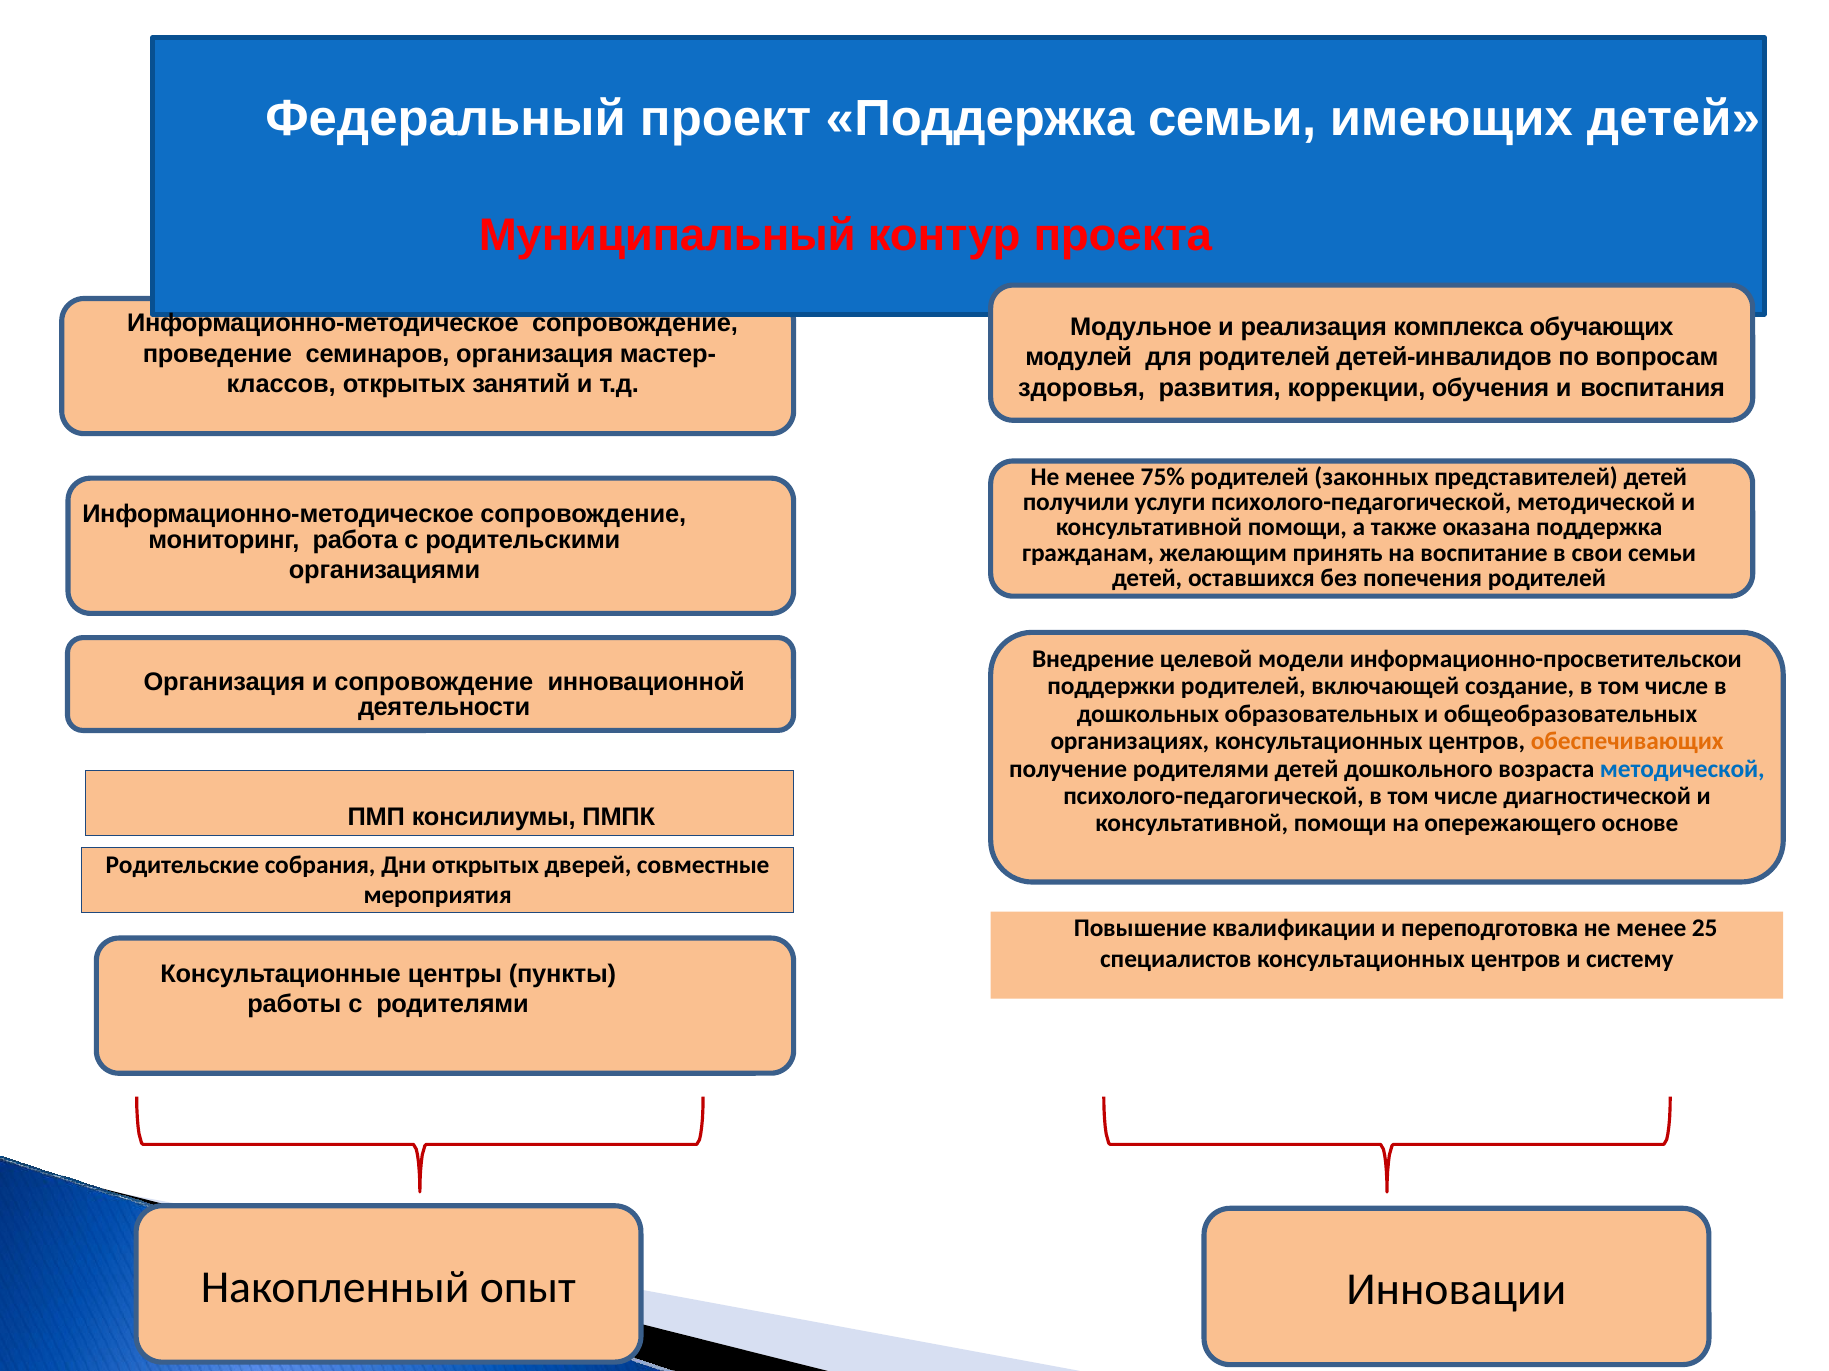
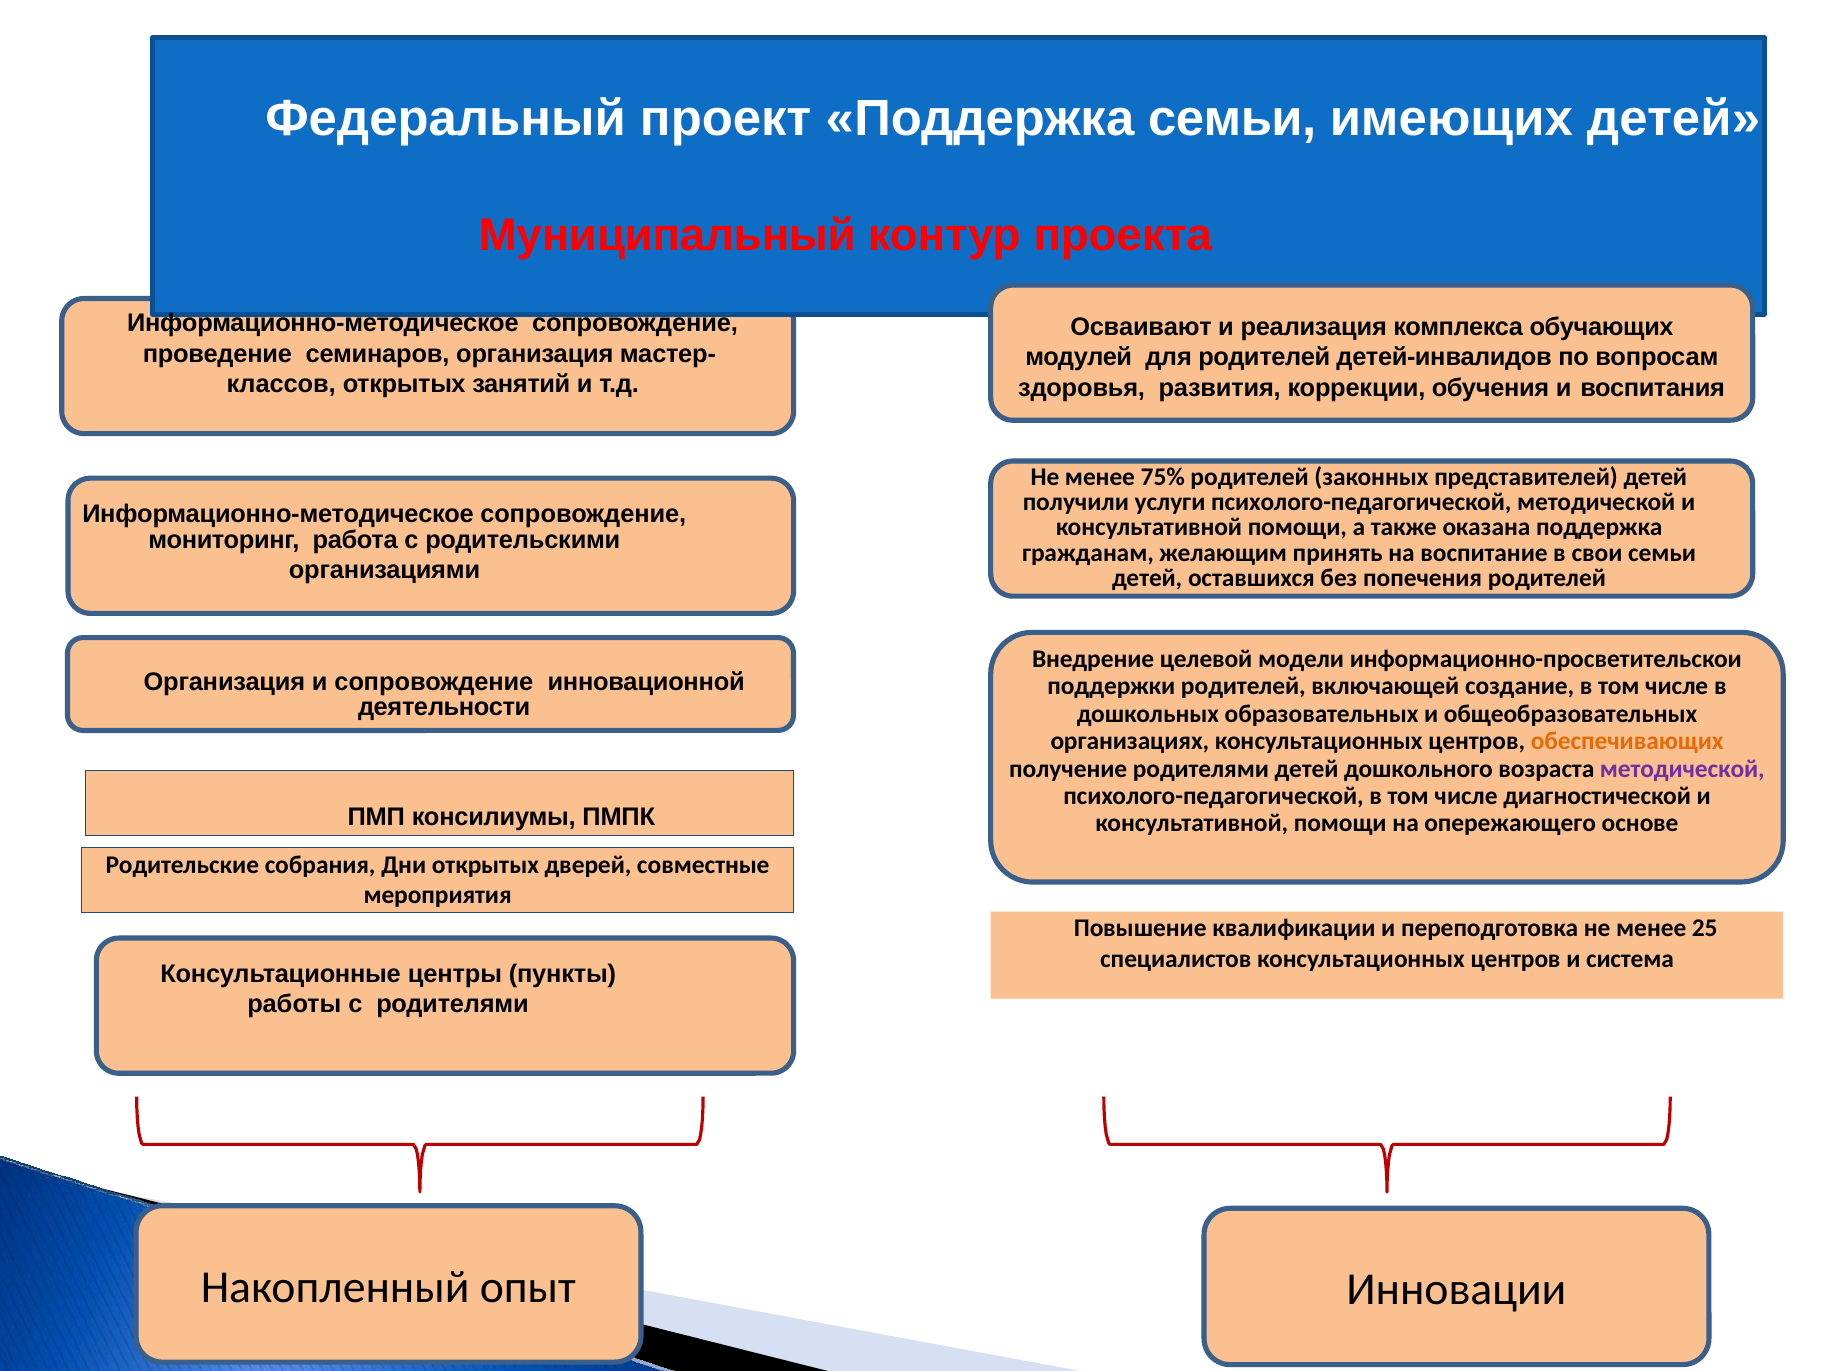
Модульное: Модульное -> Осваивают (1141, 327)
методической colour: blue -> purple (1682, 769)
систему: систему -> система (1630, 960)
